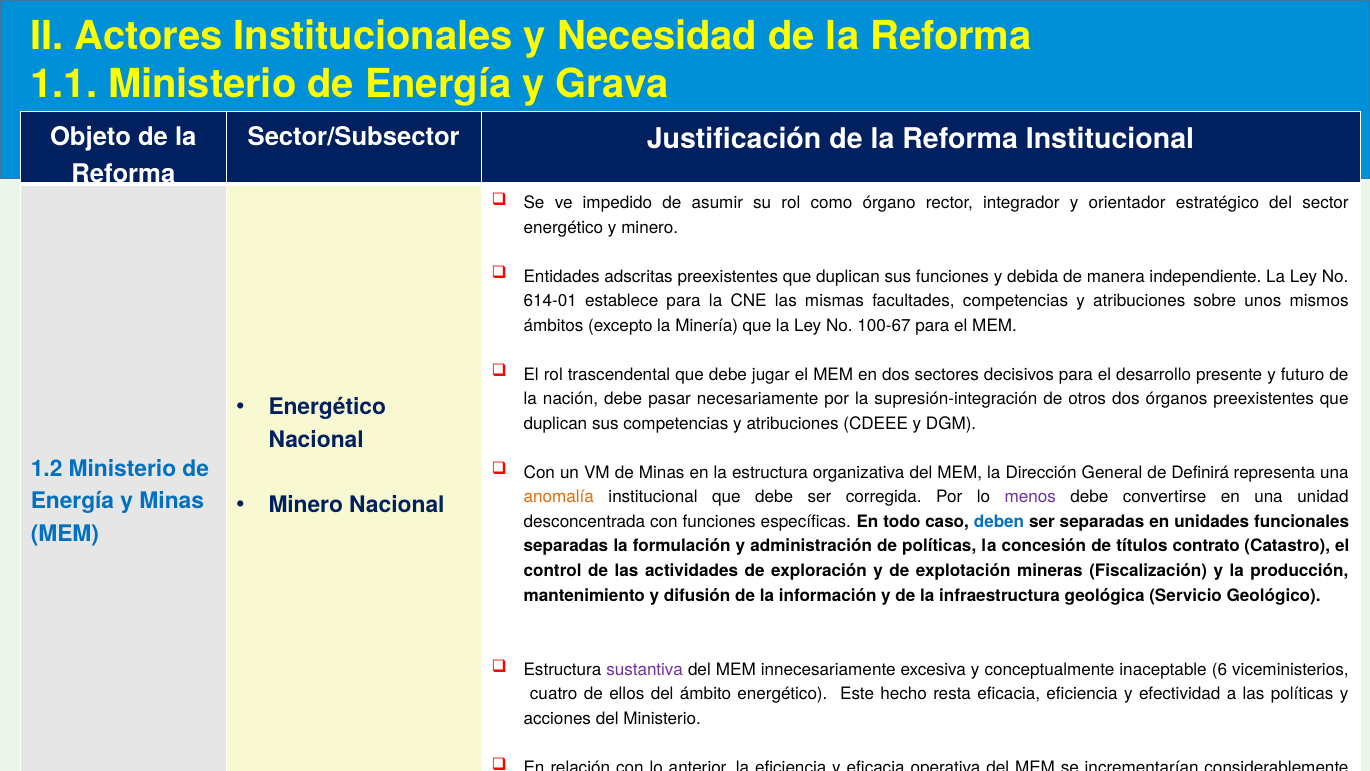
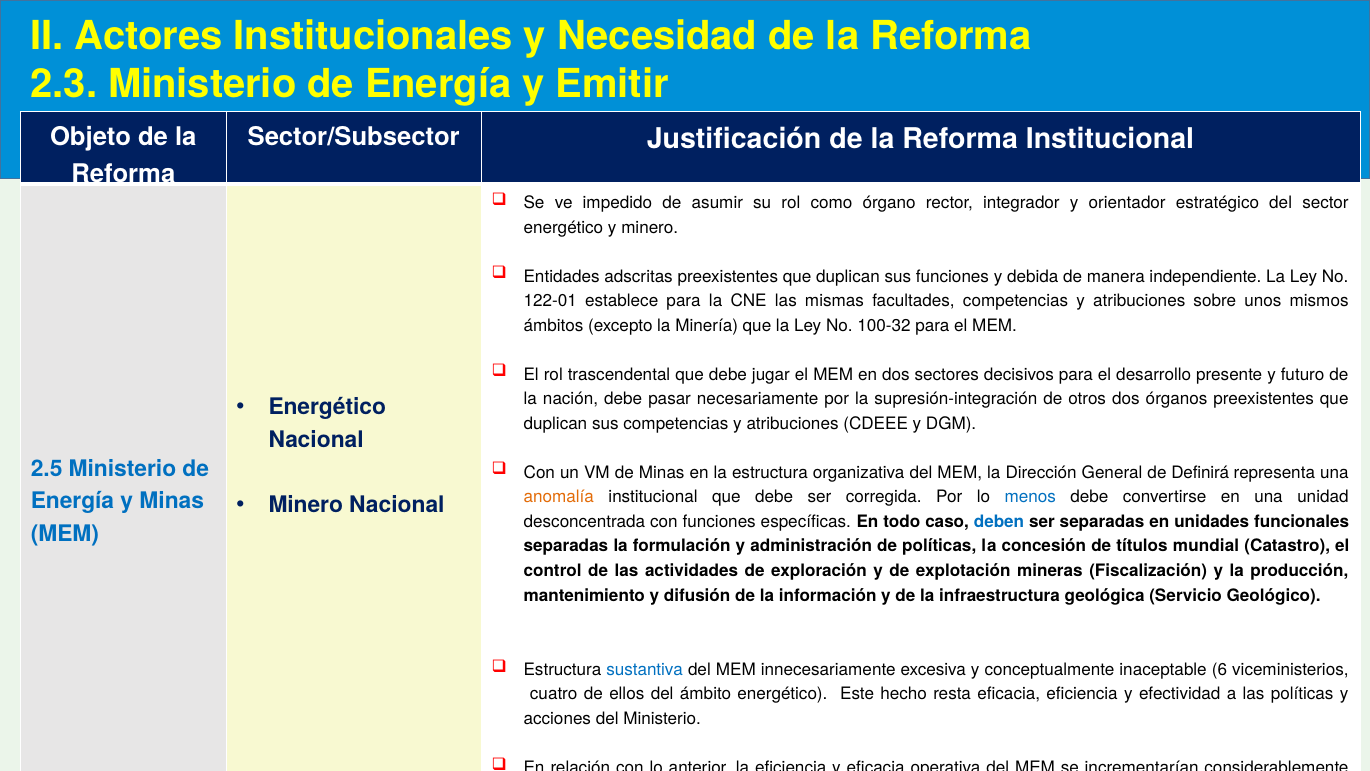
1.1: 1.1 -> 2.3 (64, 84)
Grava: Grava -> Emitir (612, 84)
614-01: 614-01 -> 122-01 (550, 301)
100-67: 100-67 -> 100-32 (884, 325)
1.2: 1.2 -> 2.5 (47, 468)
menos colour: purple -> blue (1030, 497)
contrato: contrato -> mundial (1206, 546)
sustantiva colour: purple -> blue (645, 669)
